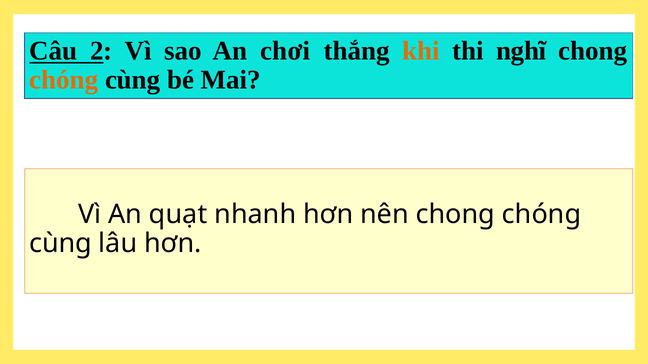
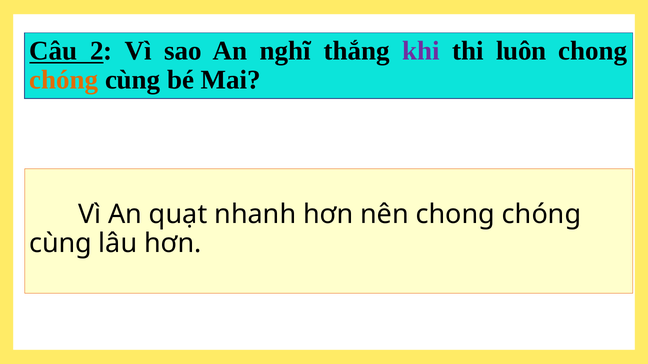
chơi: chơi -> nghĩ (285, 51)
khi colour: orange -> purple (421, 51)
nghĩ: nghĩ -> luôn (521, 51)
